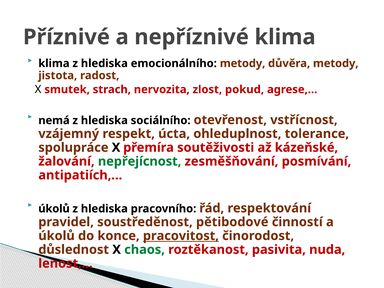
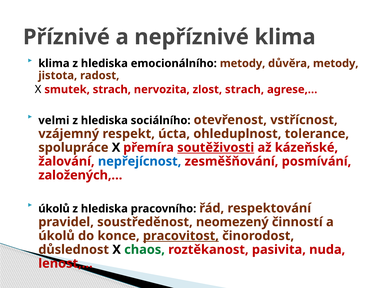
zlost pokud: pokud -> strach (245, 89)
nemá: nemá -> velmi (54, 120)
soutěživosti underline: none -> present (216, 148)
nepřejícnost colour: green -> blue (140, 161)
antipatiích,…: antipatiích,… -> založených,… (80, 175)
pětibodové: pětibodové -> neomezený (232, 222)
